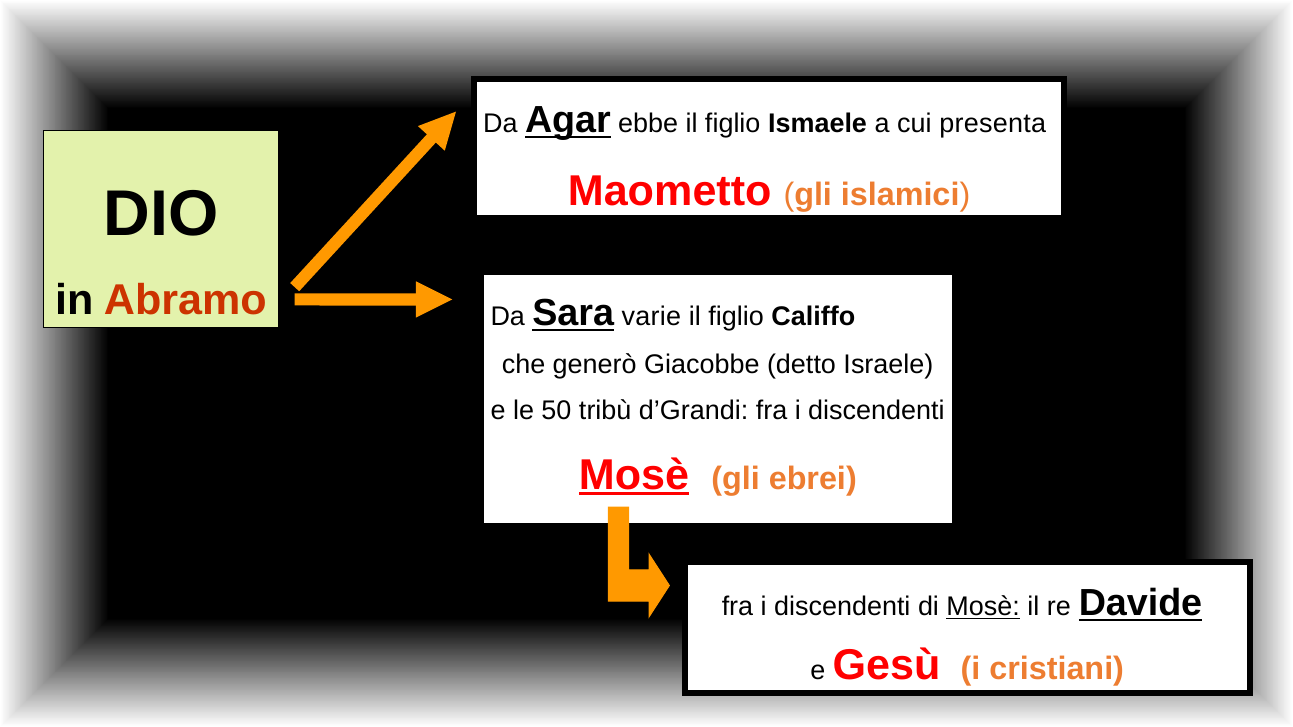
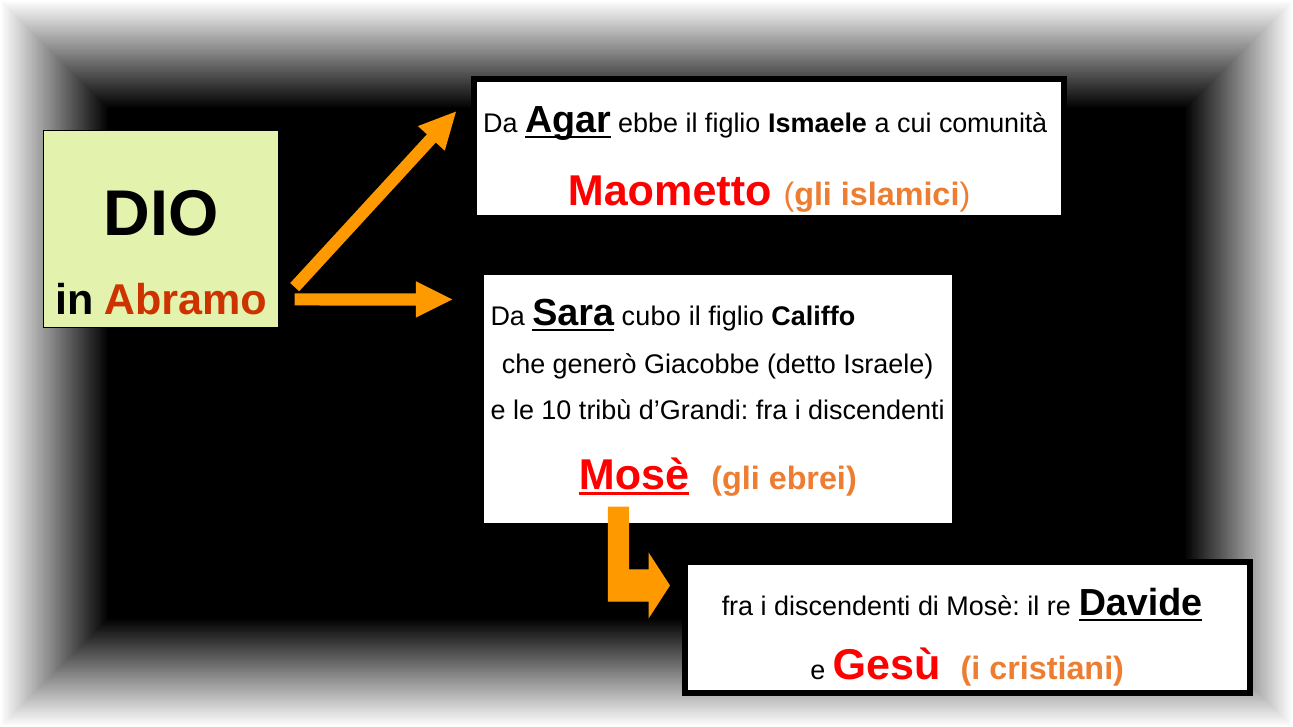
presenta: presenta -> comunità (993, 124)
varie: varie -> cubo (651, 317)
50: 50 -> 10 (556, 411)
Mosè underline: present -> none (983, 607)
